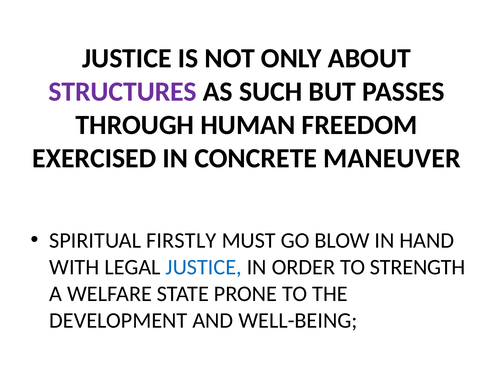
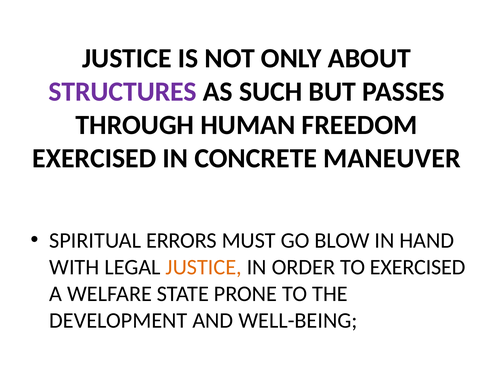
FIRSTLY: FIRSTLY -> ERRORS (181, 240)
JUSTICE colour: blue -> orange (204, 267)
TO STRENGTH: STRENGTH -> EXERCISED (418, 267)
